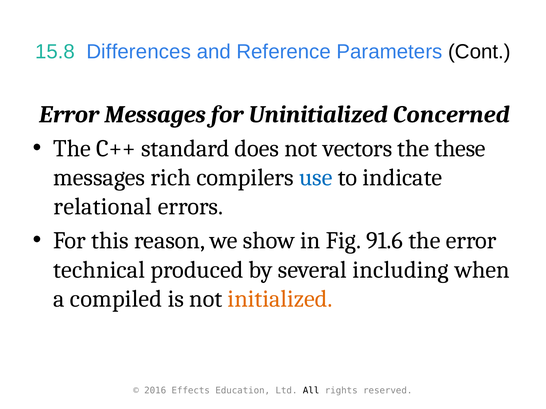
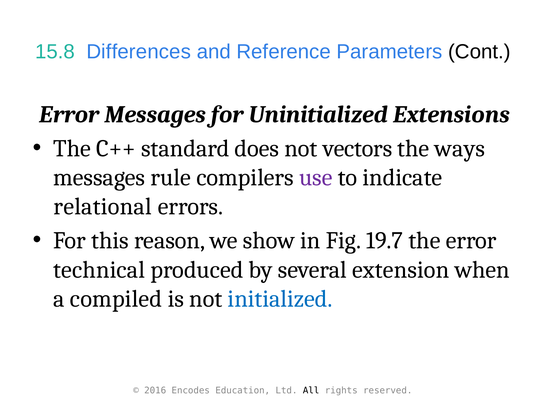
Concerned: Concerned -> Extensions (452, 115)
these: these -> ways (460, 149)
rich: rich -> rule (171, 178)
use colour: blue -> purple (316, 178)
91.6: 91.6 -> 19.7 (385, 241)
including: including -> extension (401, 270)
initialized colour: orange -> blue (280, 299)
Effects: Effects -> Encodes (191, 391)
